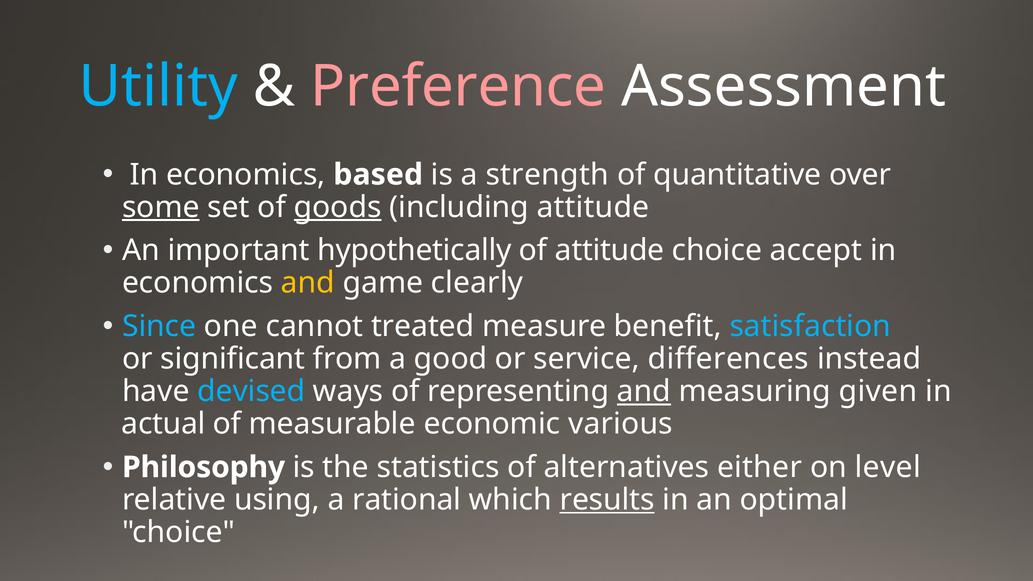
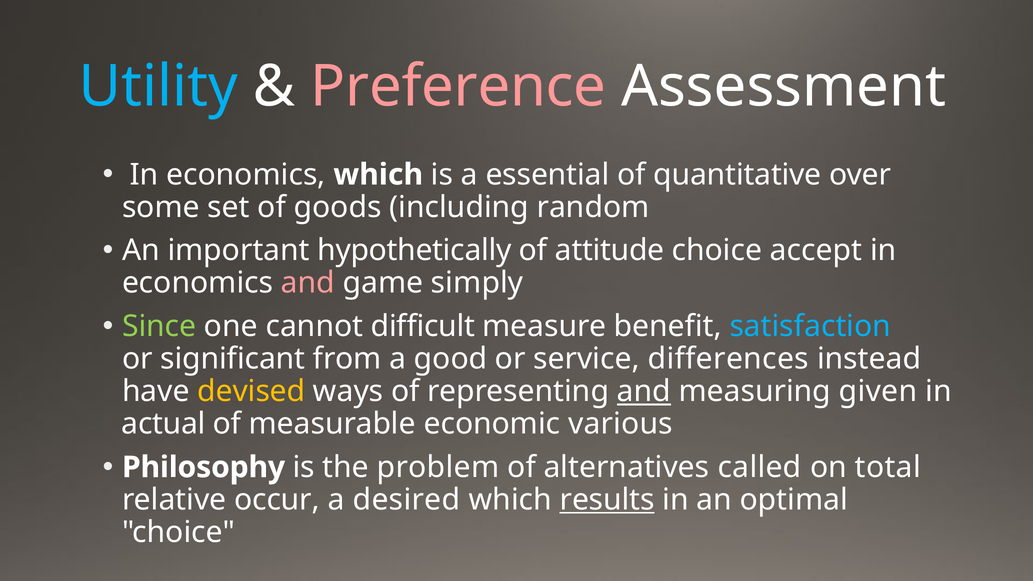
economics based: based -> which (378, 175)
strength: strength -> essential (547, 175)
some underline: present -> none (161, 207)
goods underline: present -> none (338, 207)
including attitude: attitude -> random (593, 207)
and colour: yellow -> pink (308, 283)
clearly: clearly -> simply (477, 283)
Since colour: light blue -> light green (159, 326)
treated: treated -> difficult (423, 326)
devised colour: light blue -> yellow (251, 391)
statistics: statistics -> problem (438, 467)
either: either -> called (760, 467)
level: level -> total (888, 467)
using: using -> occur (277, 500)
rational: rational -> desired (406, 500)
